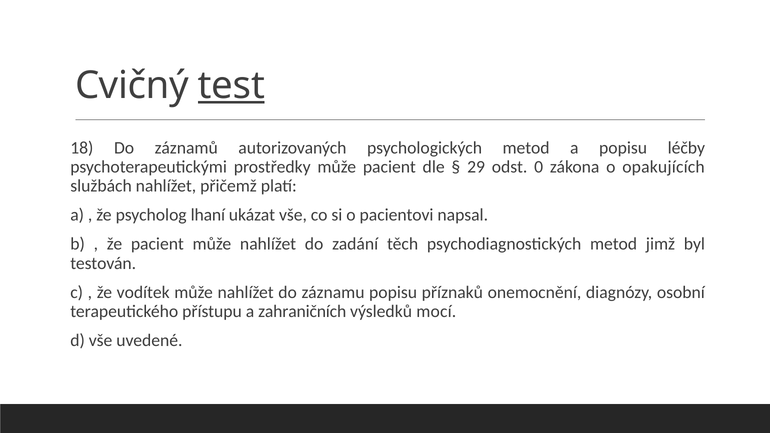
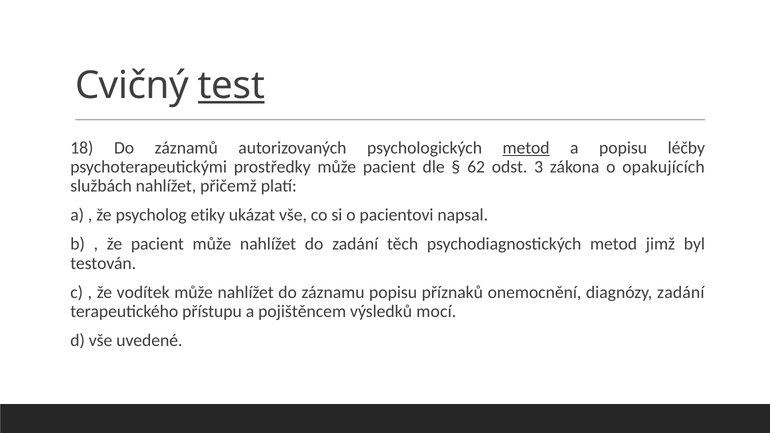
metod underline: none -> present (526, 148)
29: 29 -> 62 (476, 167)
0: 0 -> 3 (539, 167)
lhaní: lhaní -> etiky (208, 215)
diagnózy osobní: osobní -> zadání (681, 292)
zahraničních: zahraničních -> pojištěncem (302, 311)
